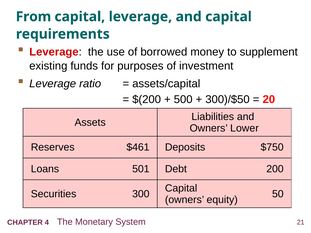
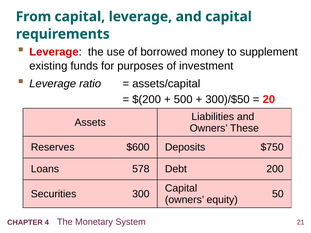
Lower: Lower -> These (245, 128)
$461: $461 -> $600 (138, 147)
501: 501 -> 578 (141, 169)
